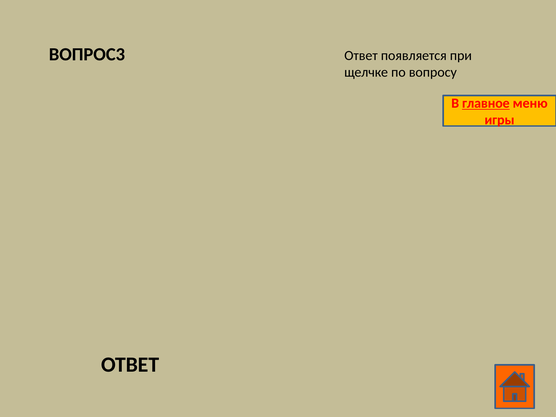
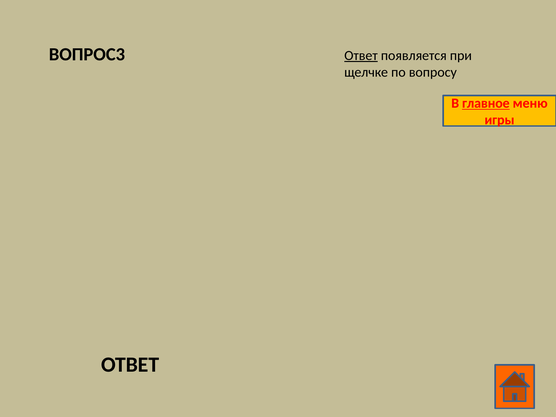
Ответ underline: none -> present (361, 55)
